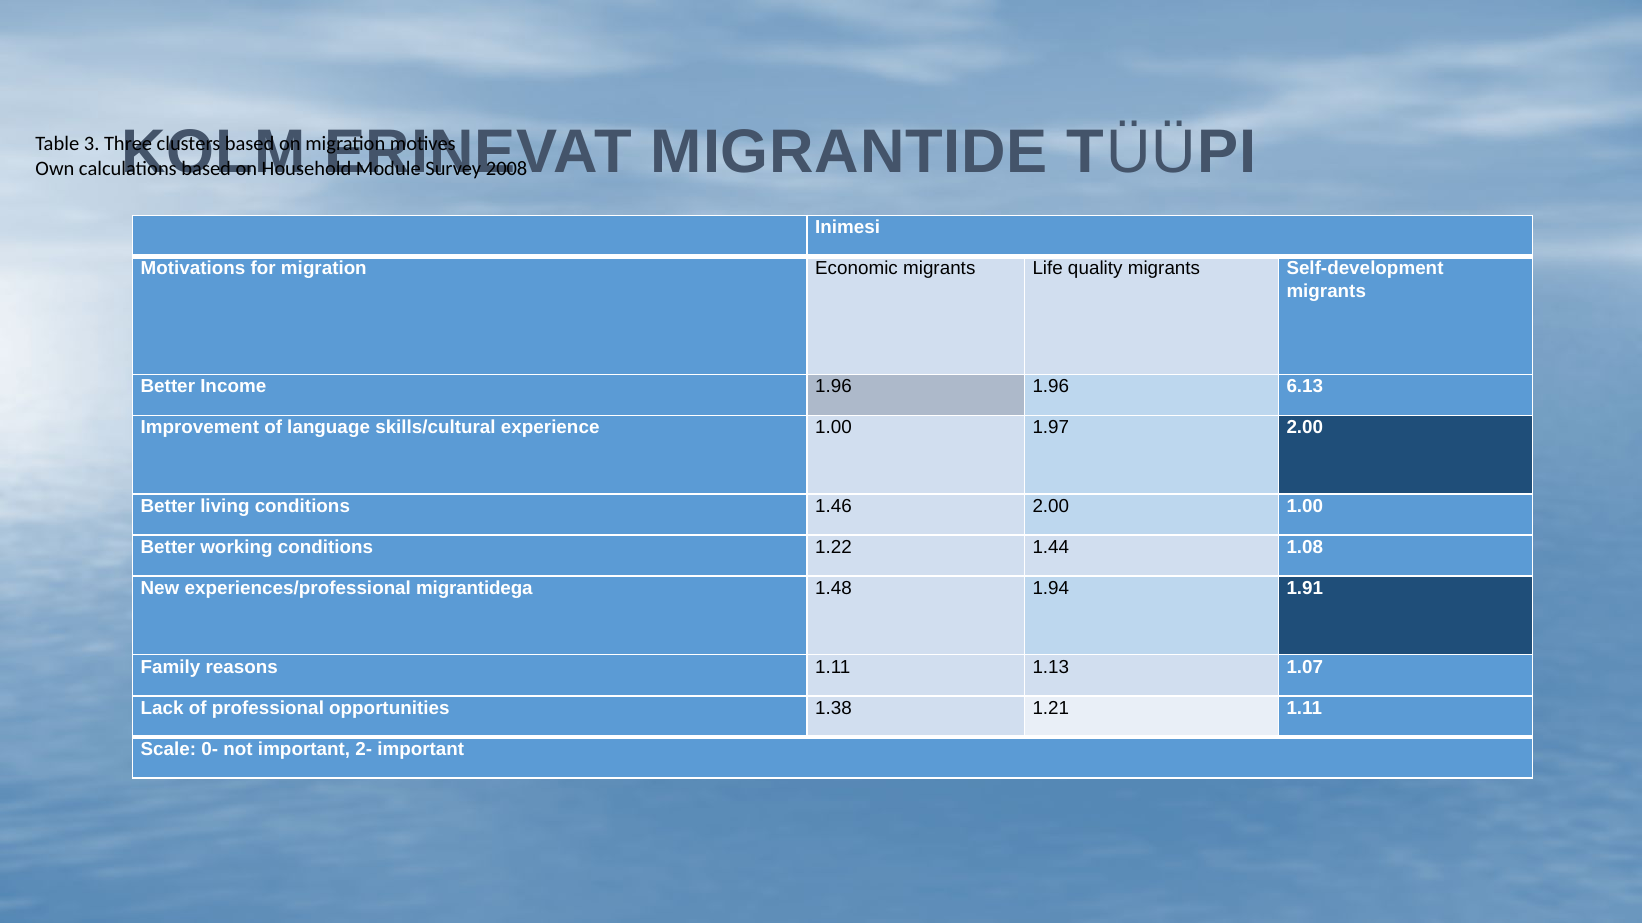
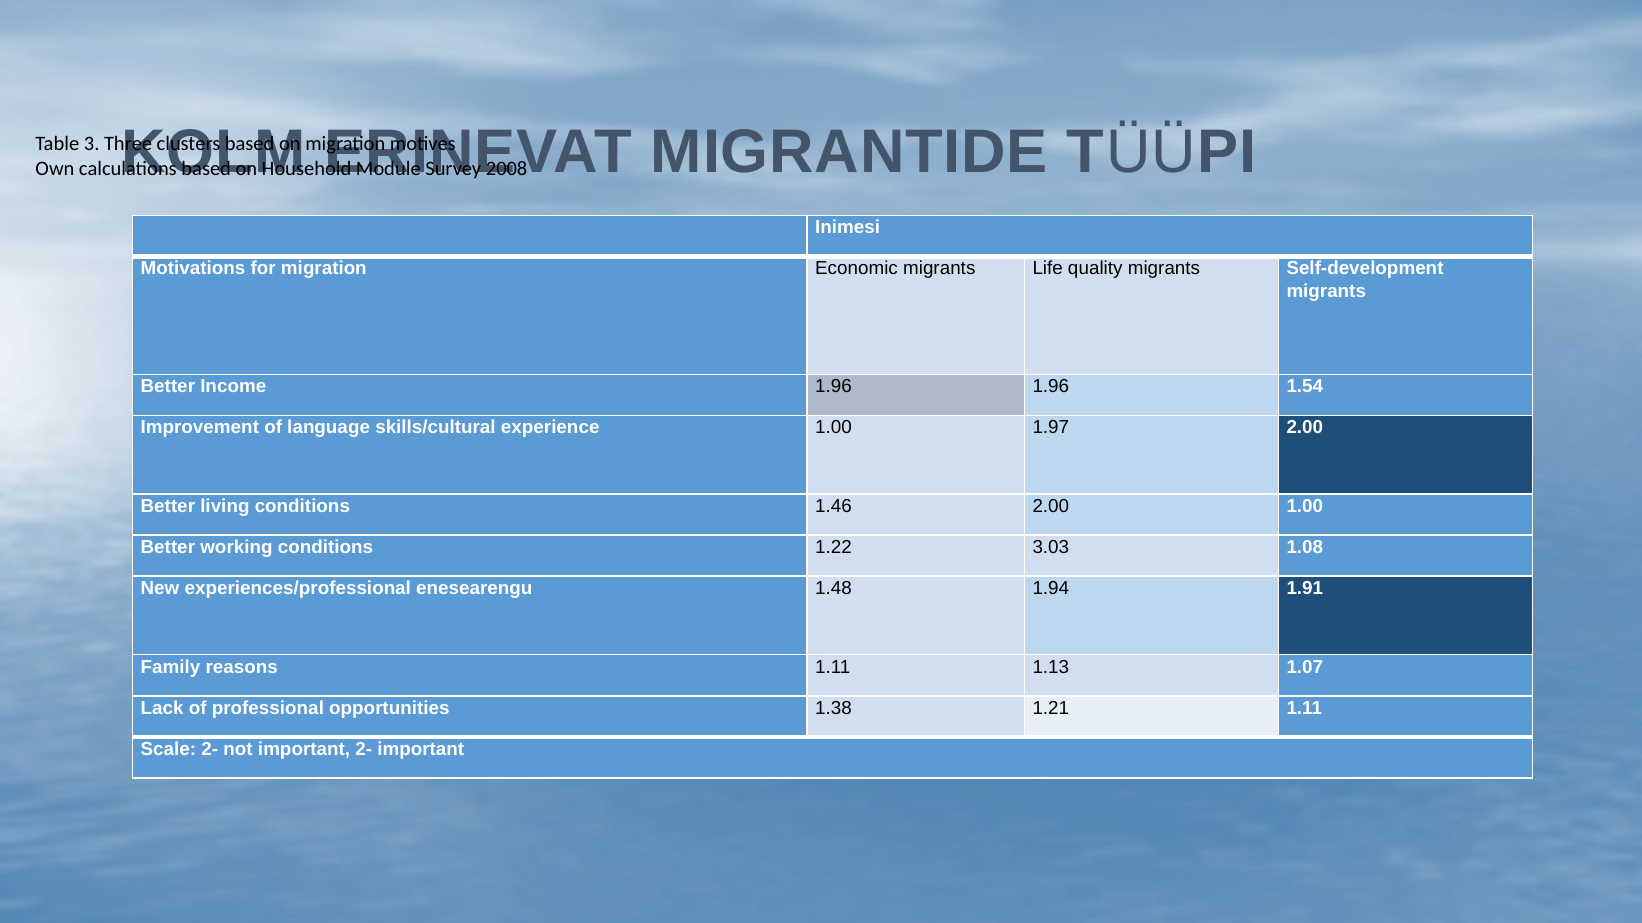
6.13: 6.13 -> 1.54 (1305, 387)
1.44: 1.44 -> 3.03 (1051, 548)
migrantidega: migrantidega -> enesearengu (474, 589)
Scale 0-: 0- -> 2- (210, 750)
